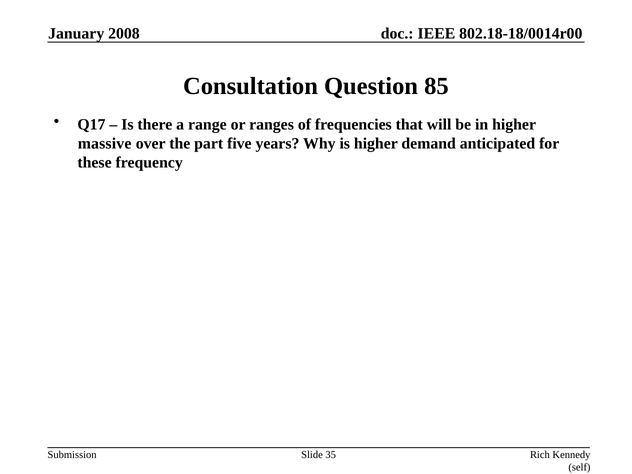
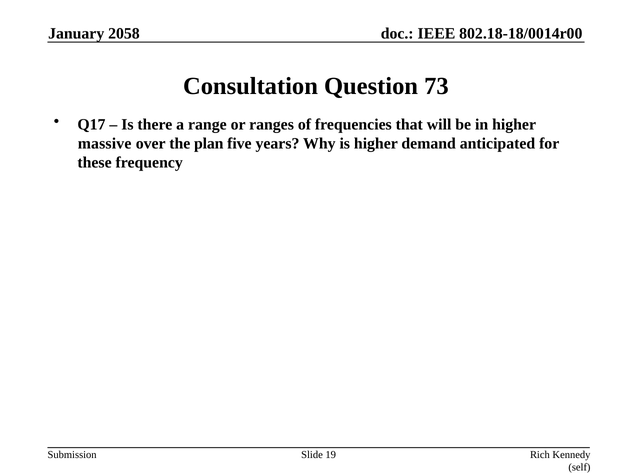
2008: 2008 -> 2058 (124, 34)
85: 85 -> 73 (436, 86)
part: part -> plan (209, 143)
35: 35 -> 19 (331, 455)
